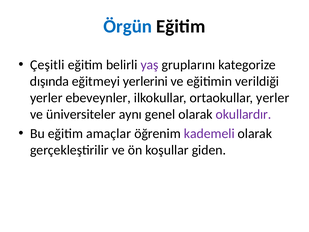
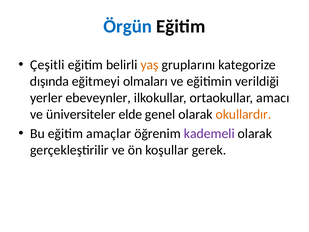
yaş colour: purple -> orange (150, 65)
yerlerini: yerlerini -> olmaları (145, 81)
ortaokullar yerler: yerler -> amacı (273, 98)
aynı: aynı -> elde (130, 114)
okullardır colour: purple -> orange (244, 114)
giden: giden -> gerek (209, 150)
